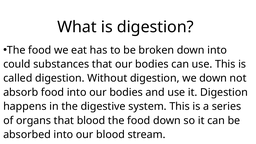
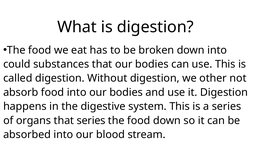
we down: down -> other (213, 78)
that blood: blood -> series (91, 120)
